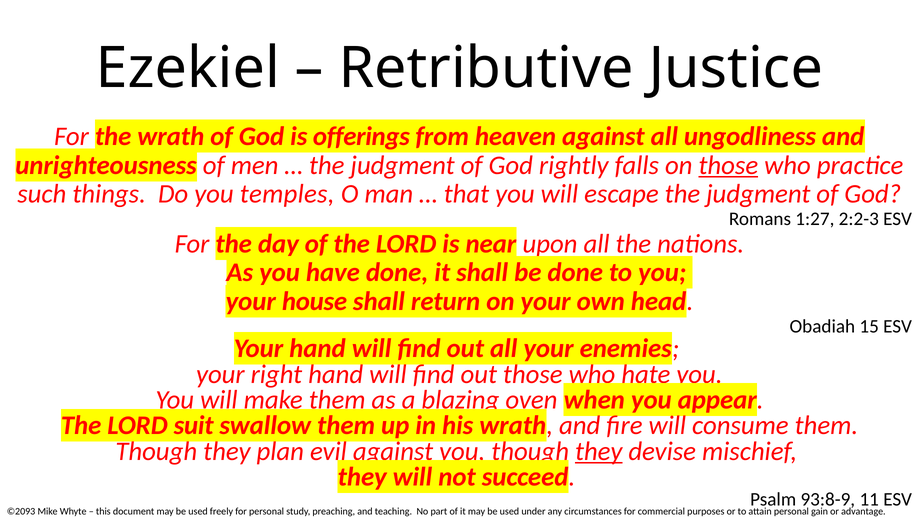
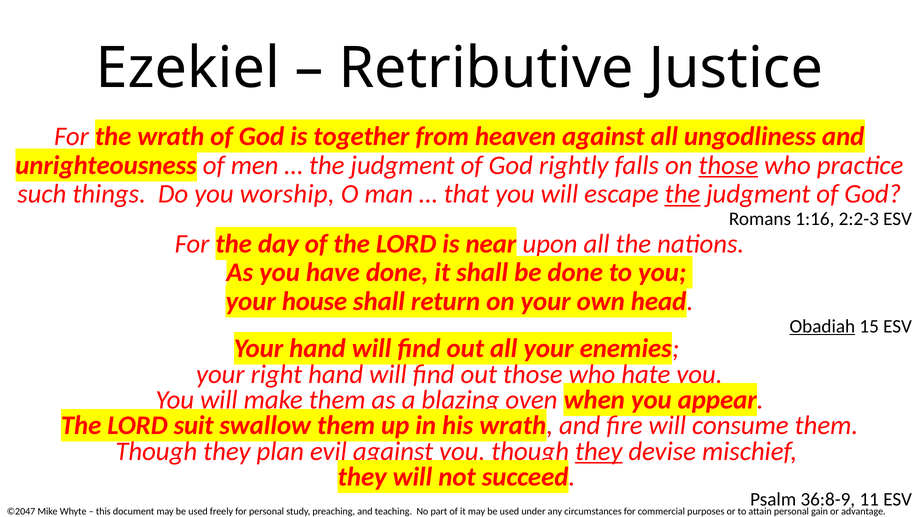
offerings: offerings -> together (361, 136)
temples: temples -> worship (287, 194)
the underline: none -> present (682, 194)
1:27: 1:27 -> 1:16 (815, 219)
Obadiah underline: none -> present (822, 326)
93:8-9: 93:8-9 -> 36:8-9 (828, 499)
©2093: ©2093 -> ©2047 (21, 511)
